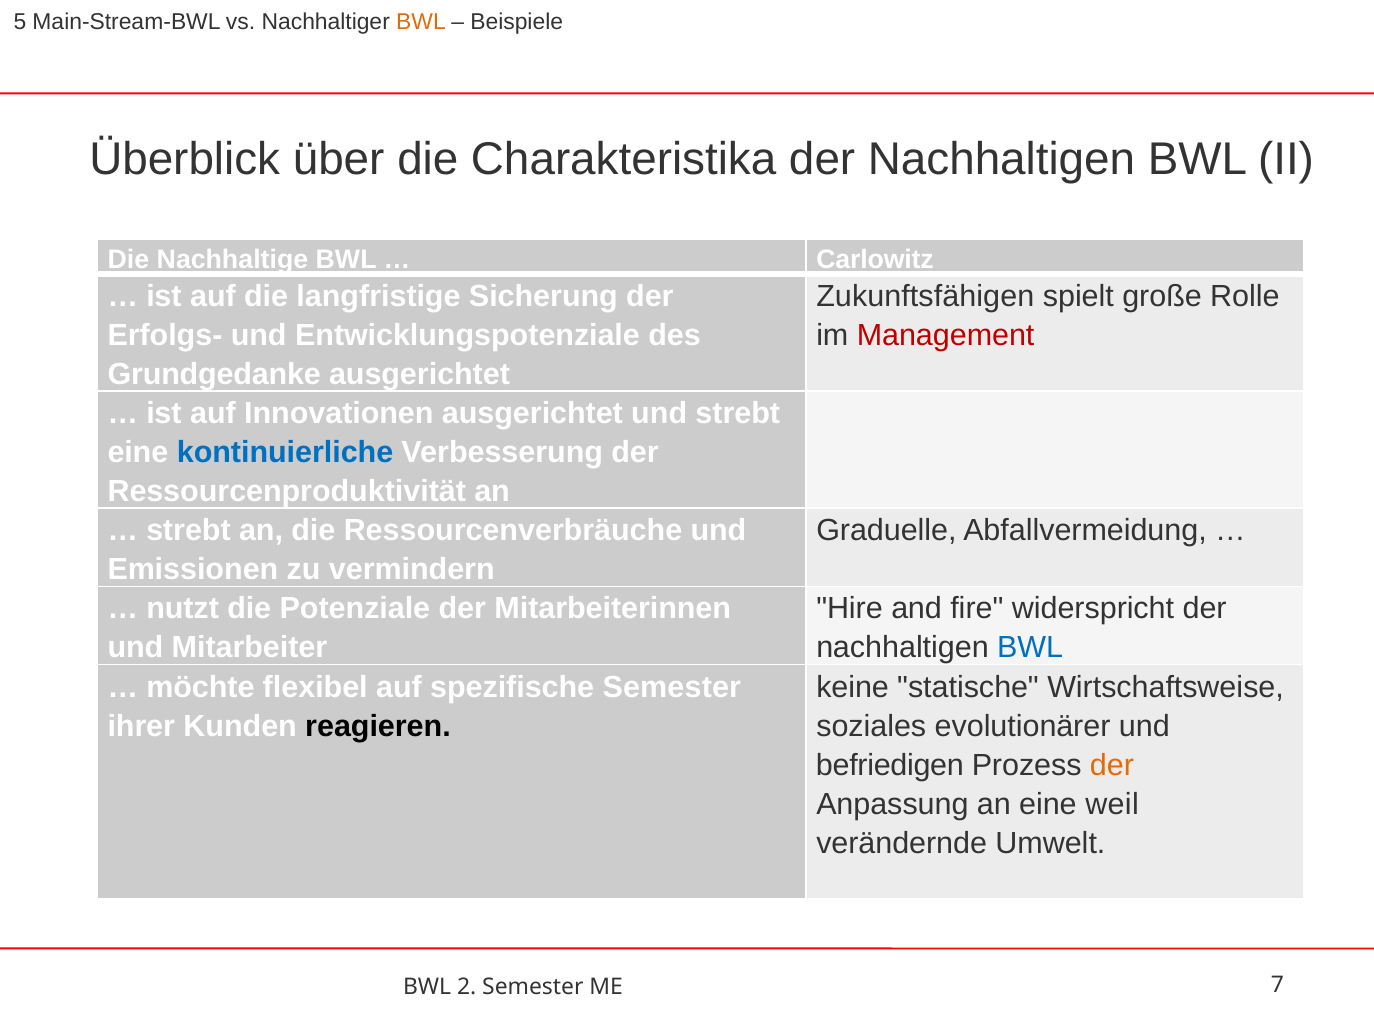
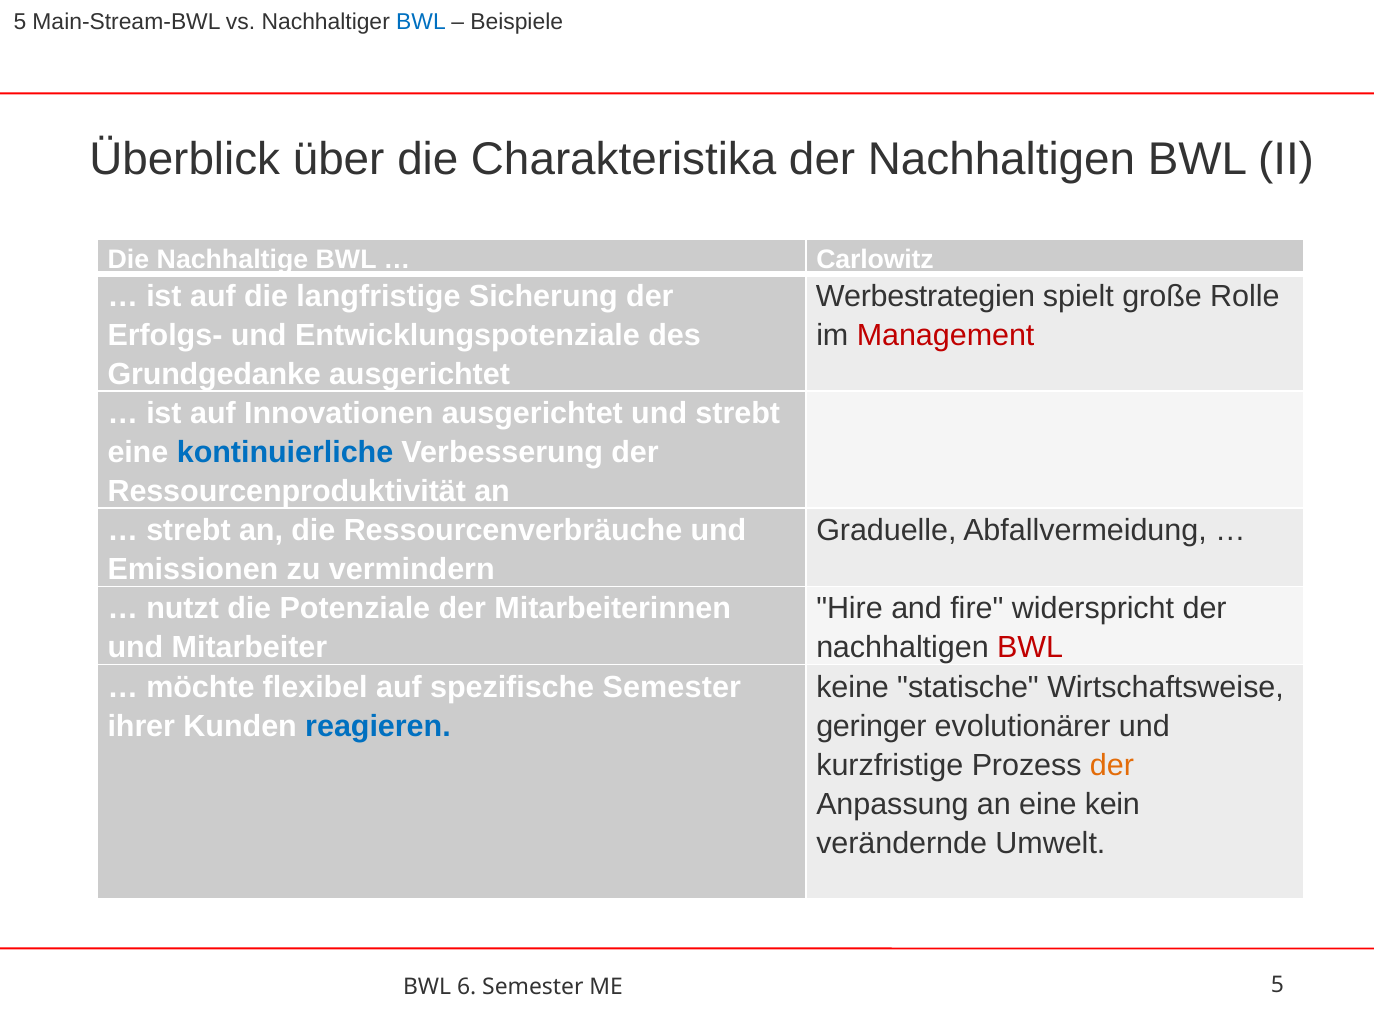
BWL colour: orange -> blue (421, 22)
Zukunftsfähigen: Zukunftsfähigen -> Werbestrategien (925, 296)
BWL colour: blue -> red (1030, 648)
reagieren colour: black -> blue (378, 726)
soziales: soziales -> geringer (871, 726)
befriedigen: befriedigen -> kurzfristige (890, 765)
weil: weil -> kein (1112, 804)
2: 2 -> 6 (467, 986)
ME 7: 7 -> 5 (1277, 984)
